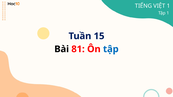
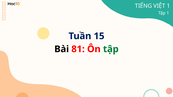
tập colour: blue -> green (111, 49)
